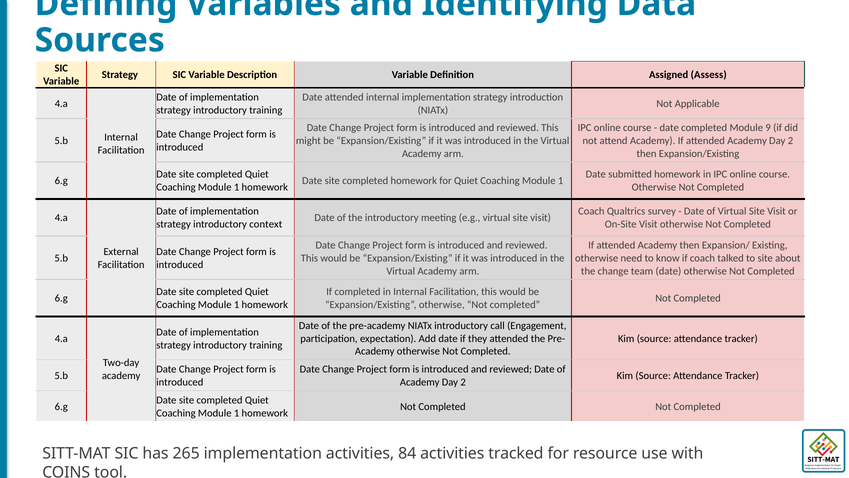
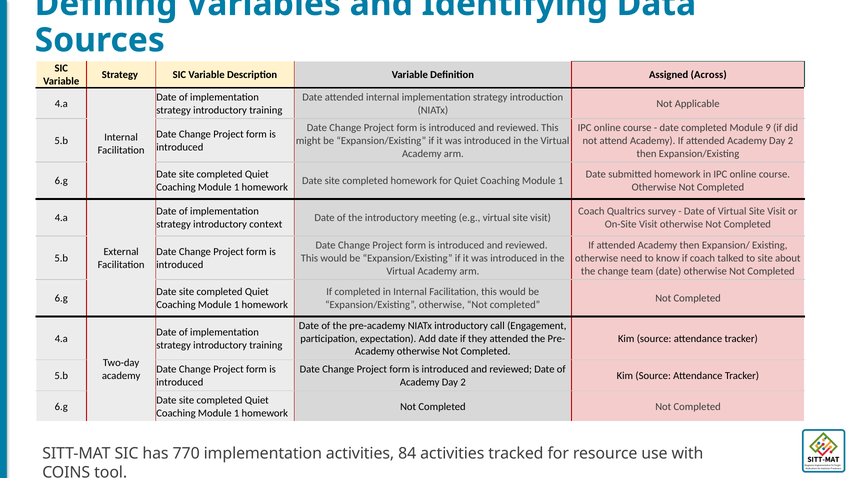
Assess: Assess -> Across (709, 75)
265: 265 -> 770 (186, 453)
